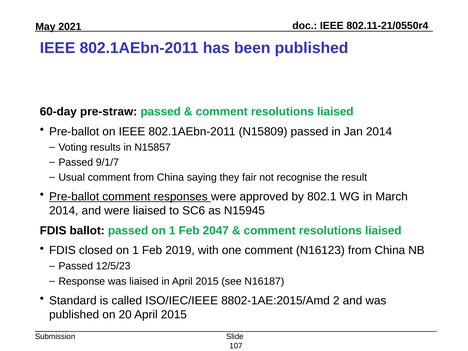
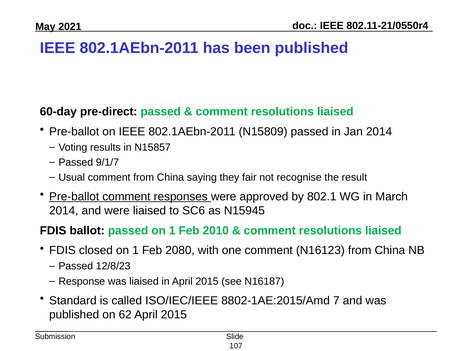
pre-straw: pre-straw -> pre-direct (109, 112)
2047: 2047 -> 2010 (216, 231)
2019: 2019 -> 2080 (180, 250)
12/5/23: 12/5/23 -> 12/8/23 (113, 266)
2: 2 -> 7 (336, 300)
20: 20 -> 62 (125, 315)
